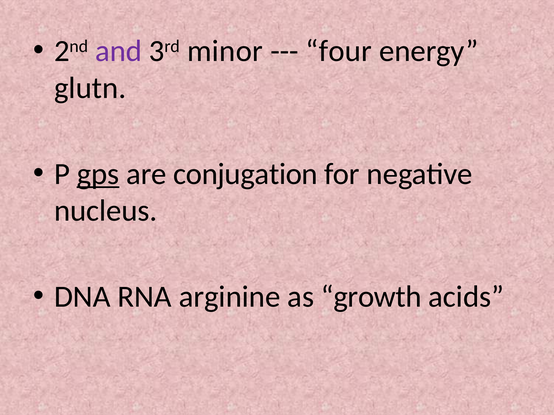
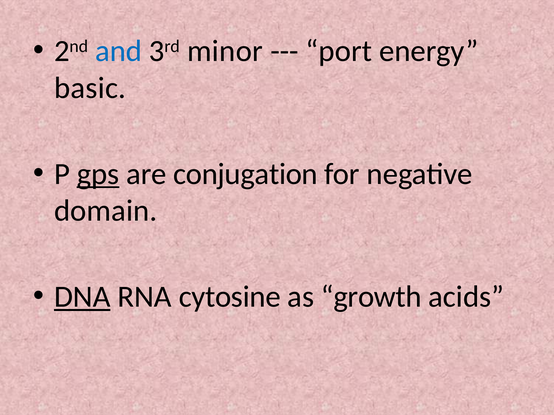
and colour: purple -> blue (119, 51)
four: four -> port (339, 51)
glutn: glutn -> basic (90, 88)
nucleus: nucleus -> domain (106, 211)
DNA underline: none -> present (82, 297)
arginine: arginine -> cytosine (230, 297)
